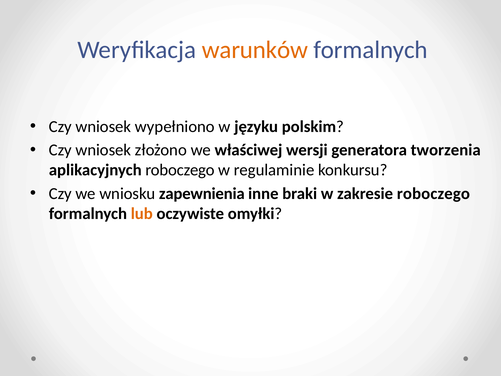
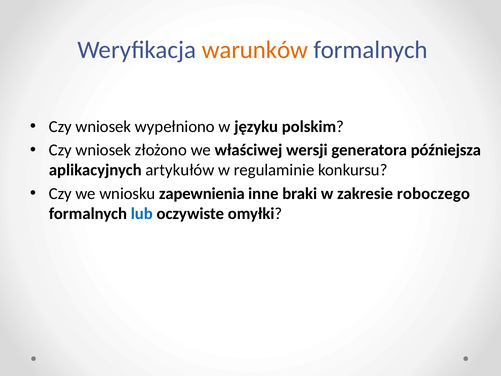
tworzenia: tworzenia -> późniejsza (446, 150)
aplikacyjnych roboczego: roboczego -> artykułów (180, 170)
lub colour: orange -> blue (142, 213)
